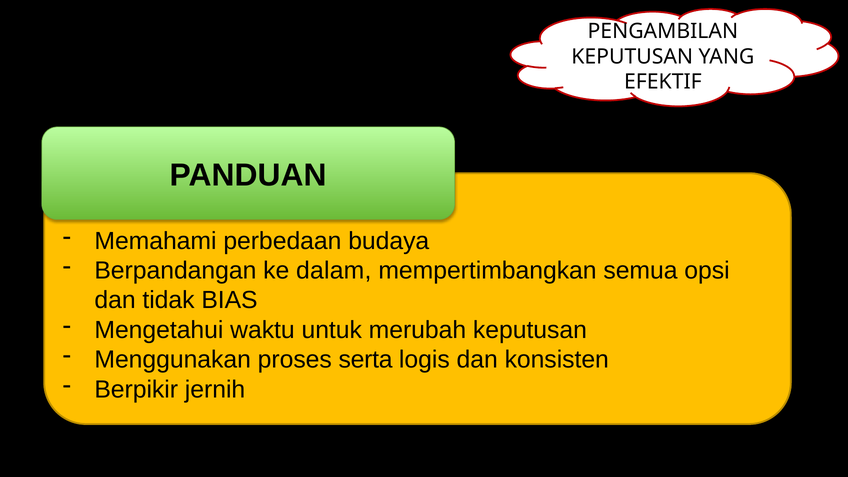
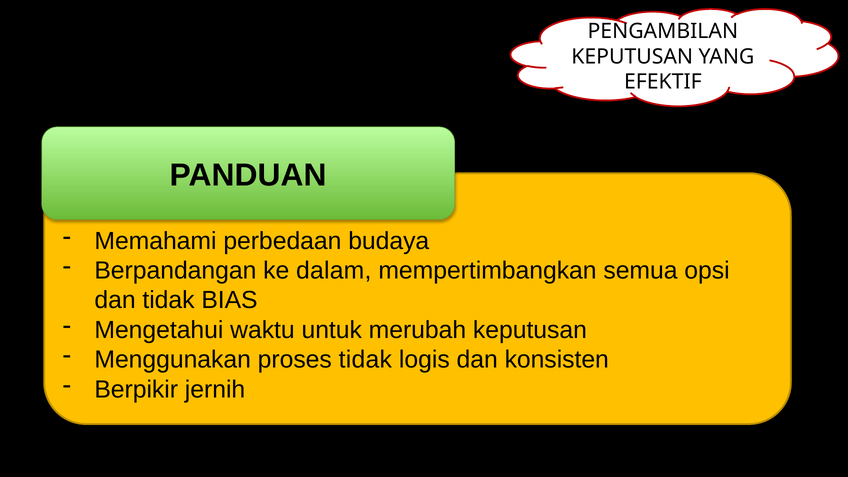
proses serta: serta -> tidak (365, 360)
